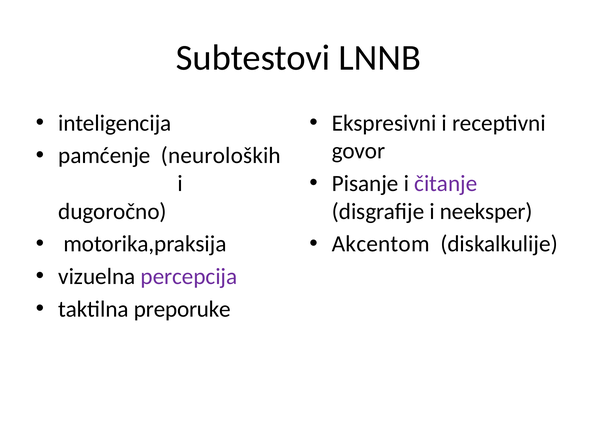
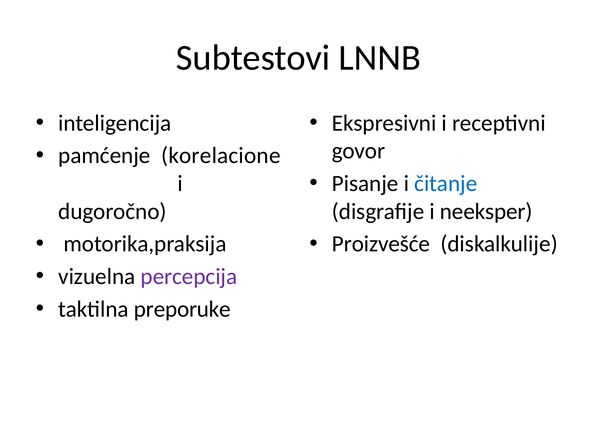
neuroloških: neuroloških -> korelacione (221, 156)
čitanje colour: purple -> blue (446, 183)
Akcentom: Akcentom -> Proizvešće (381, 244)
